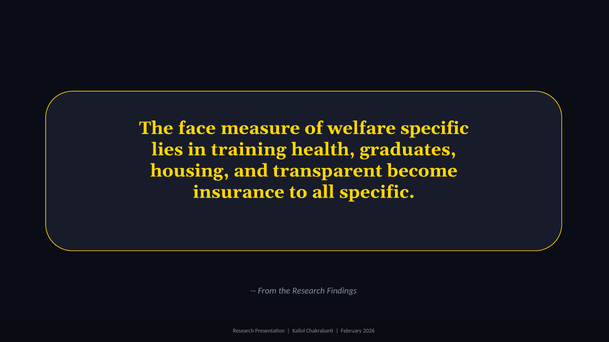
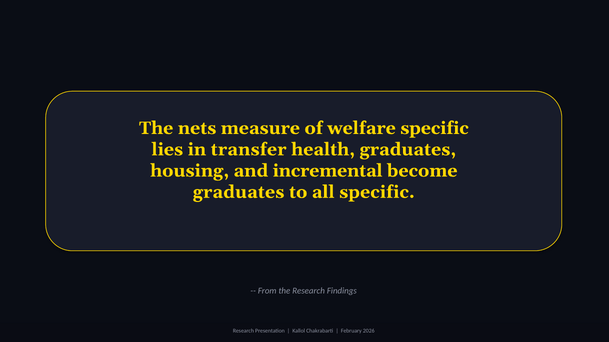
face: face -> nets (197, 128)
training: training -> transfer (249, 150)
transparent: transparent -> incremental (328, 171)
insurance: insurance -> graduates (239, 192)
